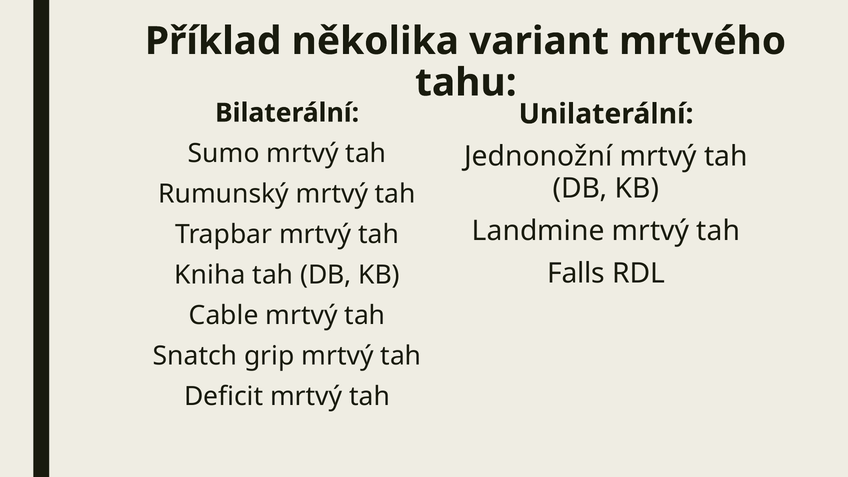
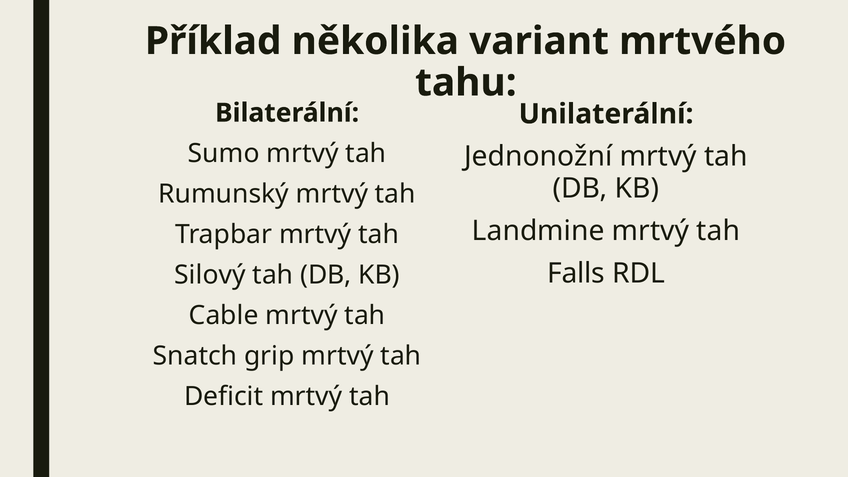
Kniha: Kniha -> Silový (210, 275)
